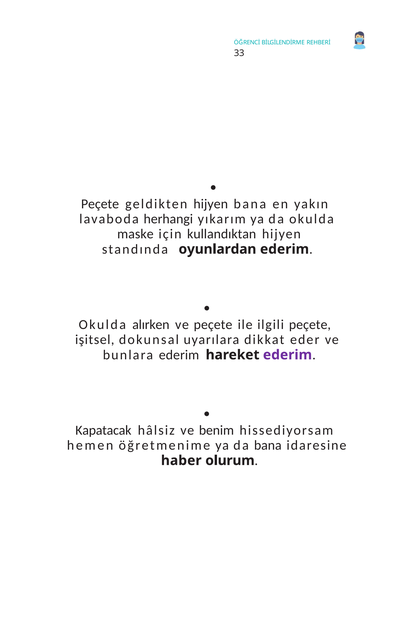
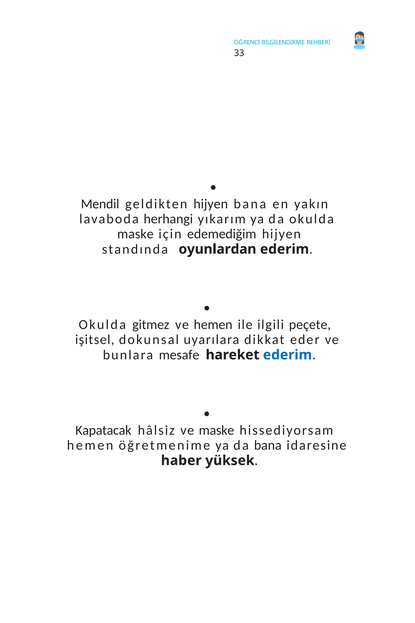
Peçete: Peçete -> Mendil (100, 204)
kullandıktan: kullandıktan -> edemediğim (222, 234)
alırken: alırken -> gitmez (151, 324)
ve peçete: peçete -> hemen (213, 324)
bunlara ederim: ederim -> mesafe (179, 355)
ederim colour: purple -> blue (287, 355)
ve benim: benim -> maske (216, 430)
olurum: olurum -> yüksek (230, 460)
